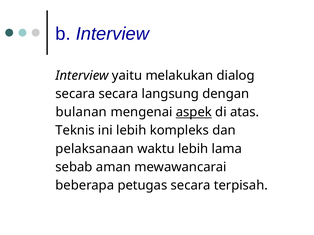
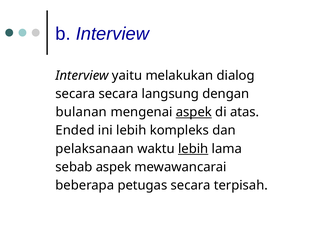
Teknis: Teknis -> Ended (75, 131)
lebih underline: none -> present (193, 149)
sebab aman: aman -> aspek (114, 167)
